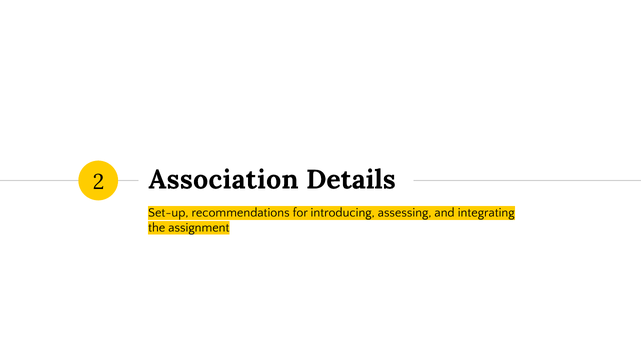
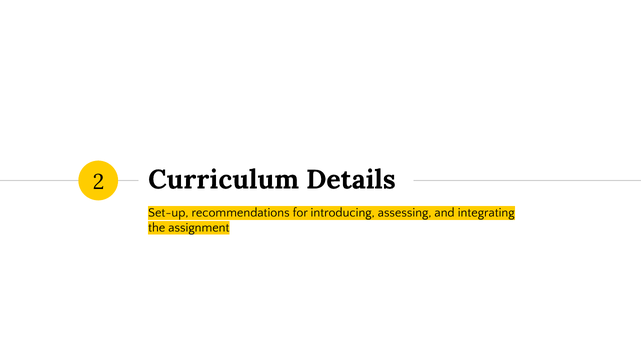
Association: Association -> Curriculum (224, 179)
